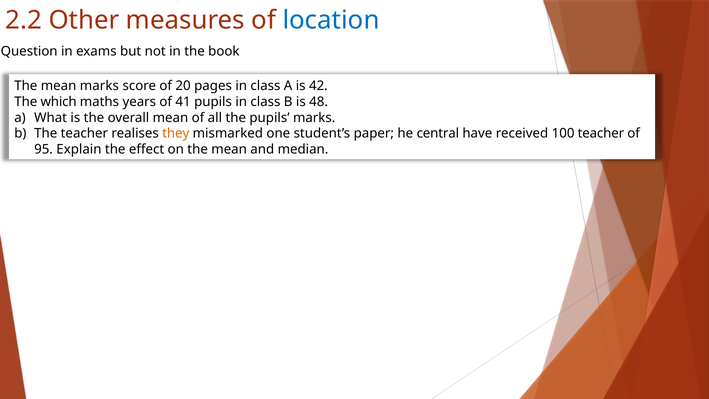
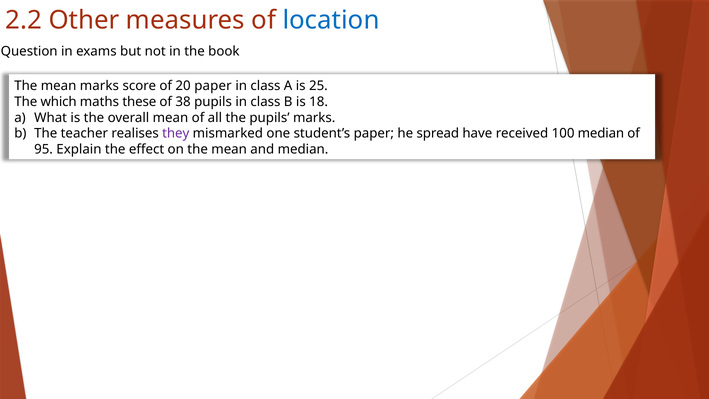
20 pages: pages -> paper (213, 86)
42: 42 -> 25 (318, 86)
years: years -> these (139, 102)
41: 41 -> 38 (183, 102)
48: 48 -> 18 (319, 102)
they colour: orange -> purple (176, 134)
central: central -> spread (438, 134)
100 teacher: teacher -> median (601, 134)
